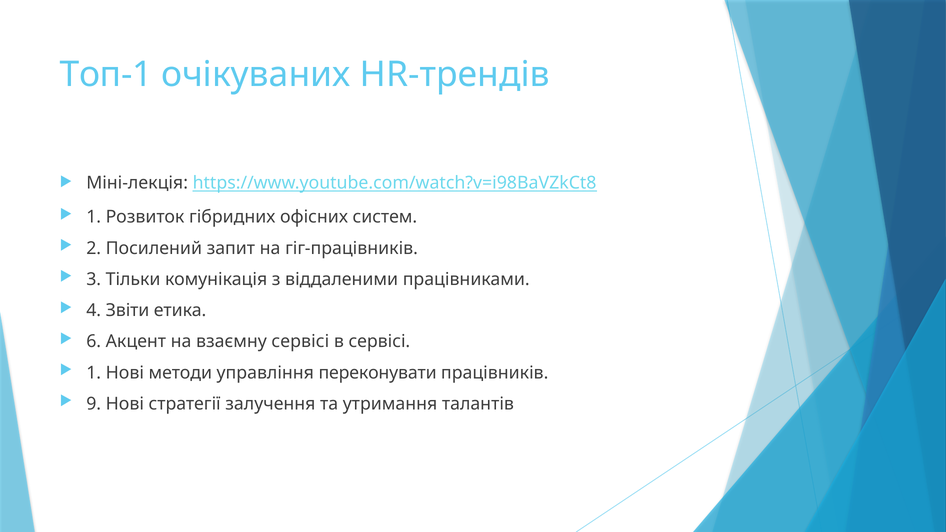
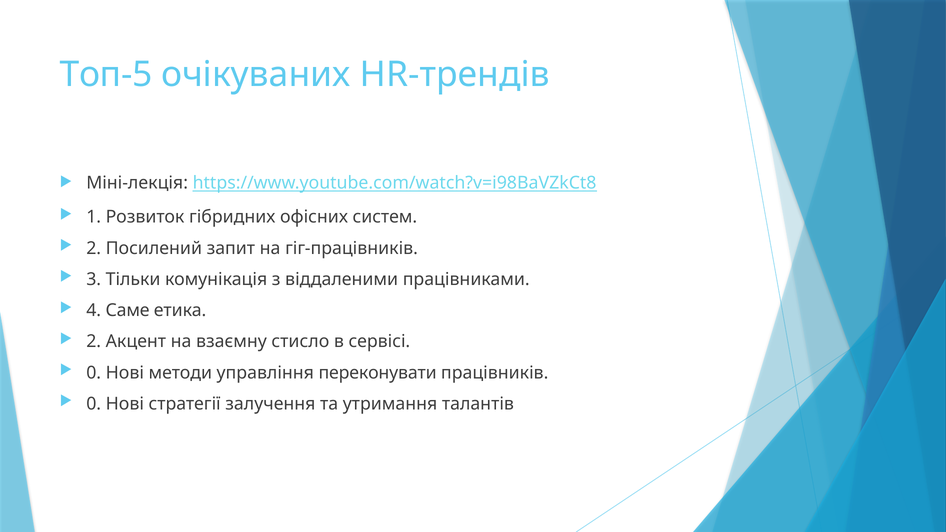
Топ-1: Топ-1 -> Топ-5 (106, 75)
Звіти: Звіти -> Саме (128, 311)
6: 6 -> 2 (94, 342)
взаємну сервісі: сервісі -> стисло (300, 342)
1: 1 -> 0 (94, 373)
9: 9 -> 0 (94, 404)
